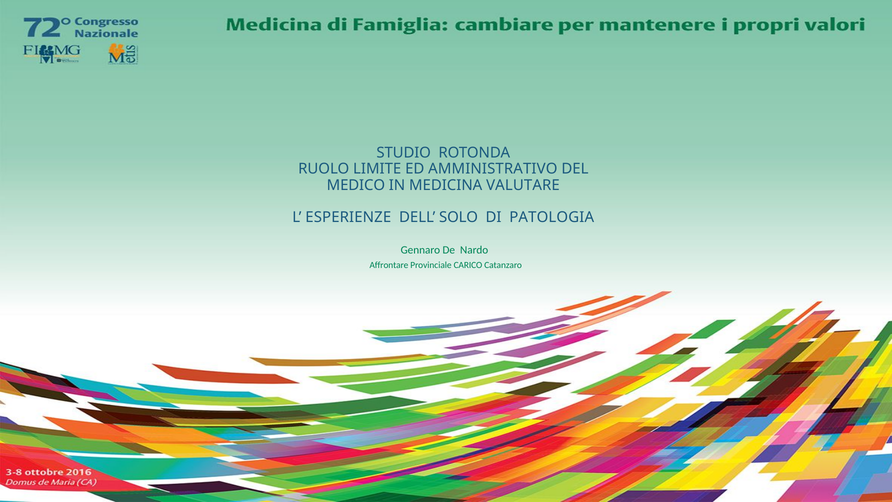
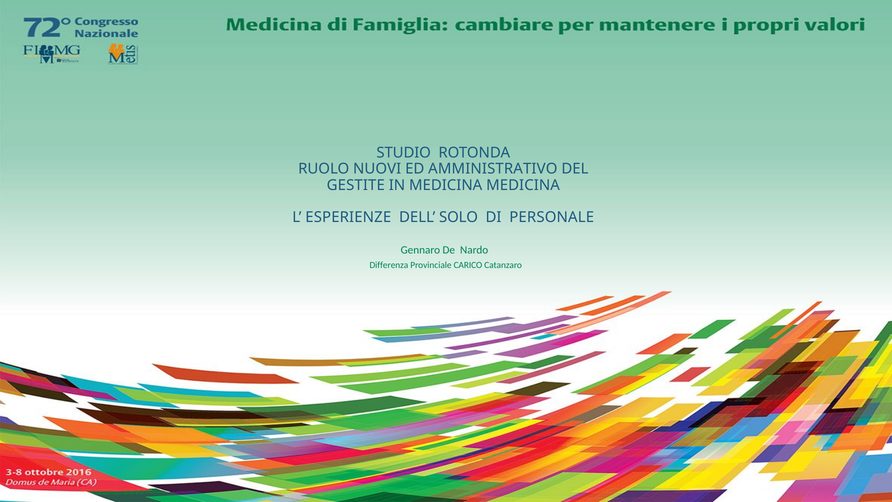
LIMITE: LIMITE -> NUOVI (377, 169)
MEDICO: MEDICO -> GESTITE (356, 185)
MEDICINA VALUTARE: VALUTARE -> MEDICINA (523, 185)
PATOLOGIA: PATOLOGIA -> PERSONALE (552, 217)
Affrontare: Affrontare -> Differenza (389, 265)
